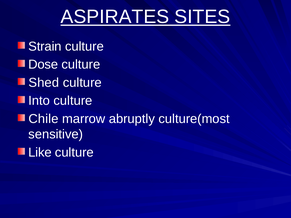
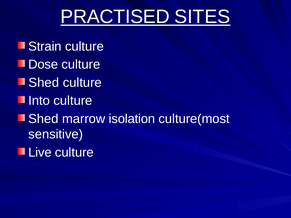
ASPIRATES: ASPIRATES -> PRACTISED (115, 17)
Chile: Chile -> Shed (43, 119)
abruptly: abruptly -> isolation (132, 119)
Like: Like -> Live (40, 153)
